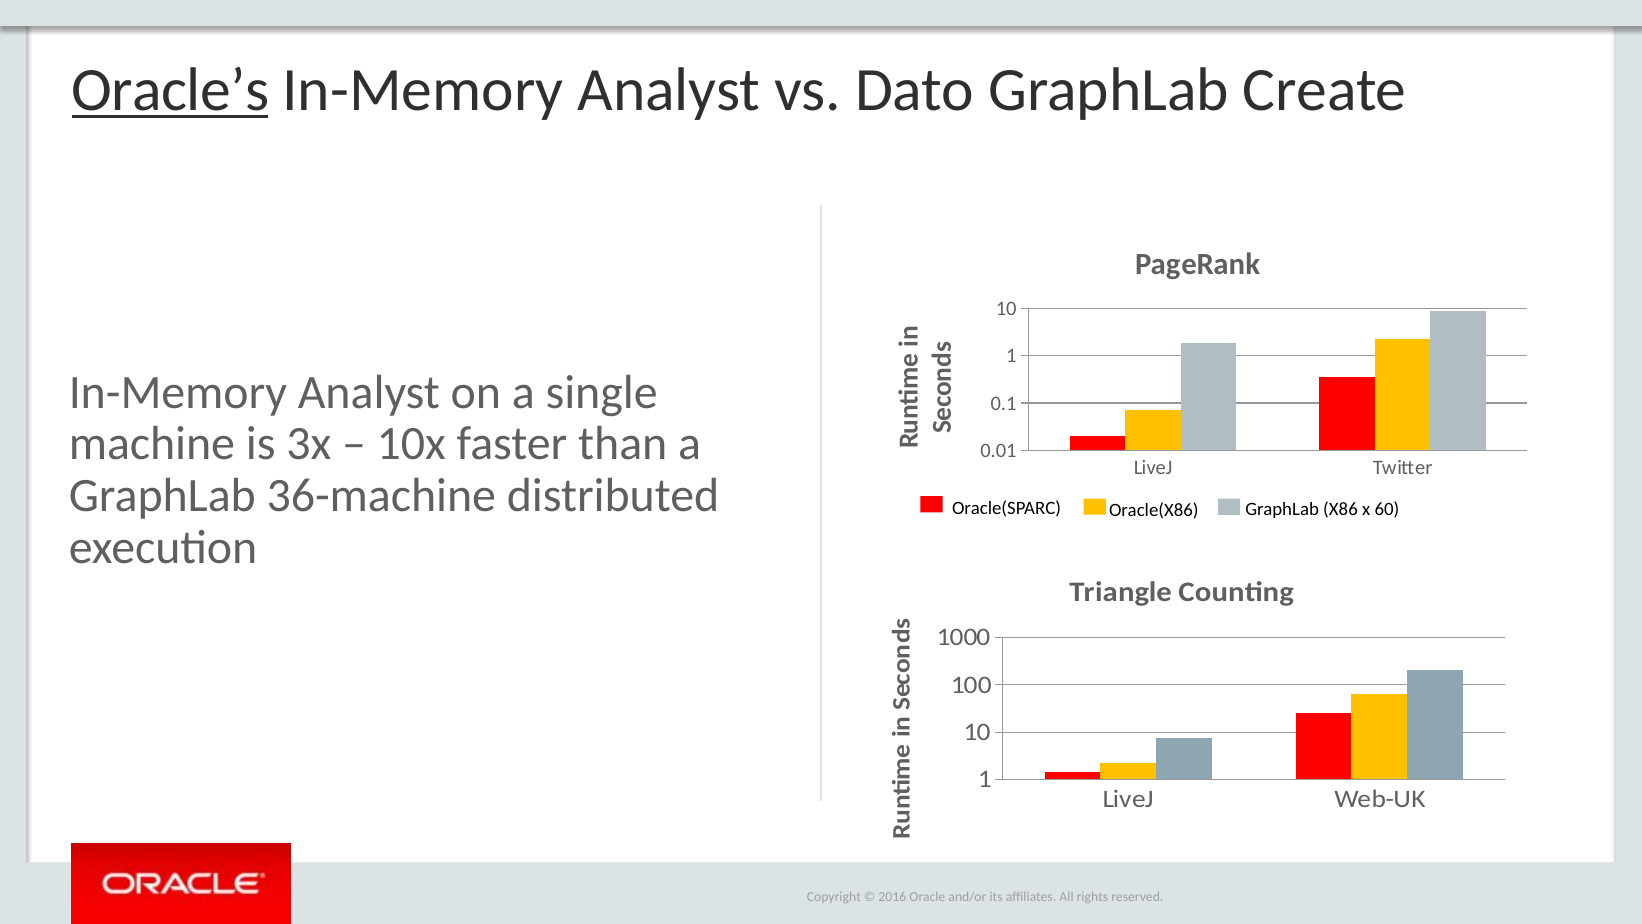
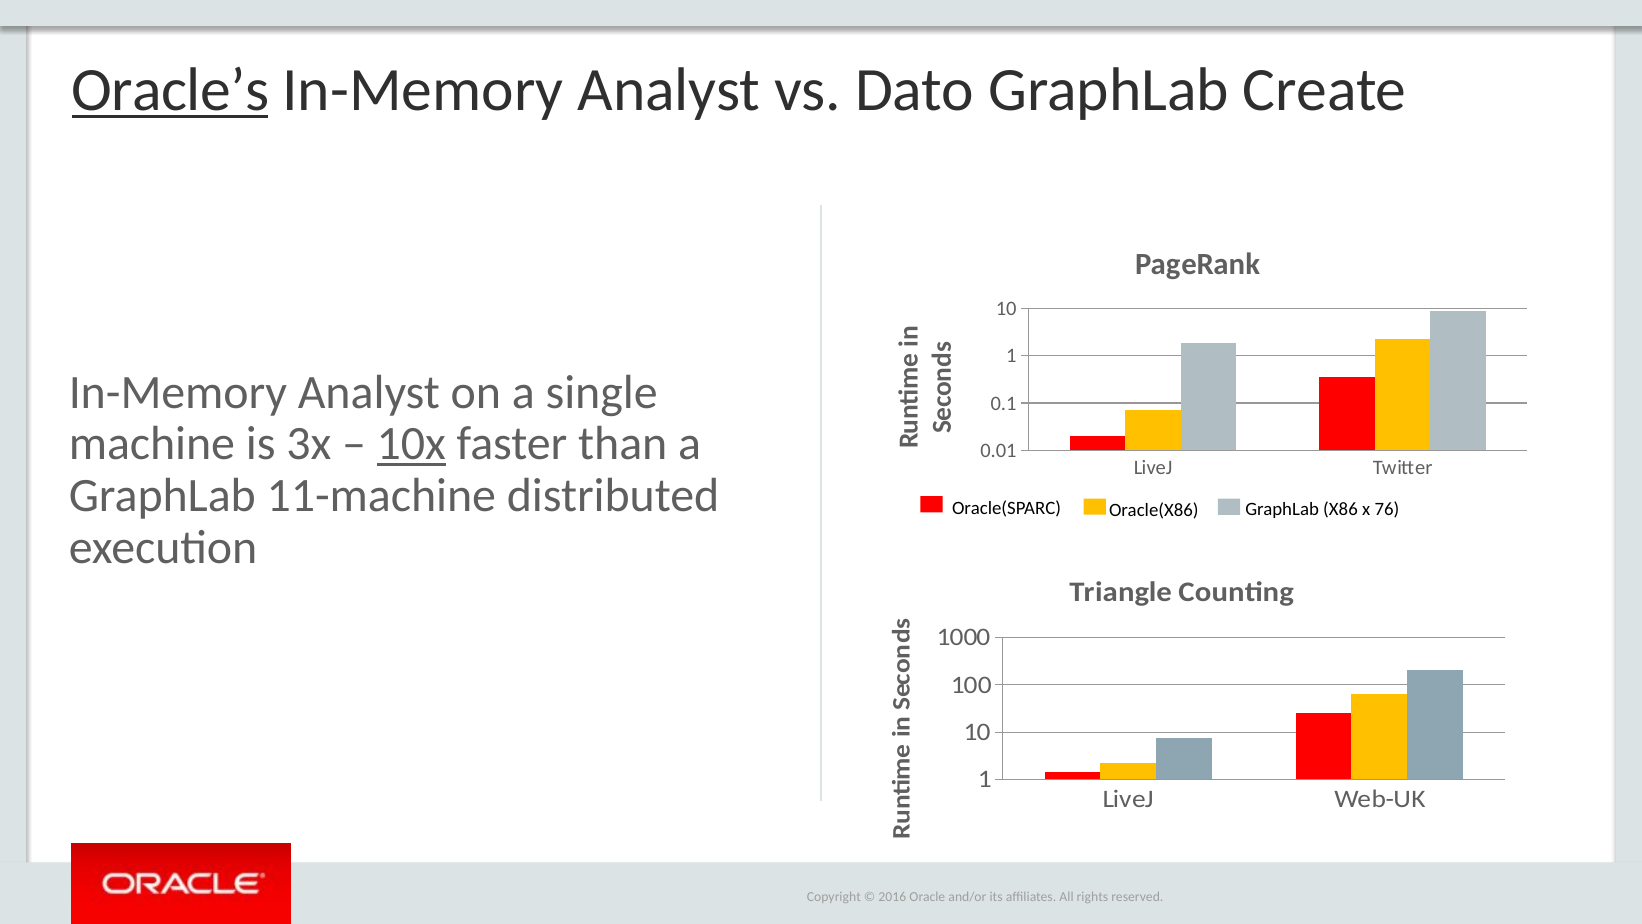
10x underline: none -> present (411, 444)
36-machine: 36-machine -> 11-machine (381, 496)
60: 60 -> 76 (1387, 509)
